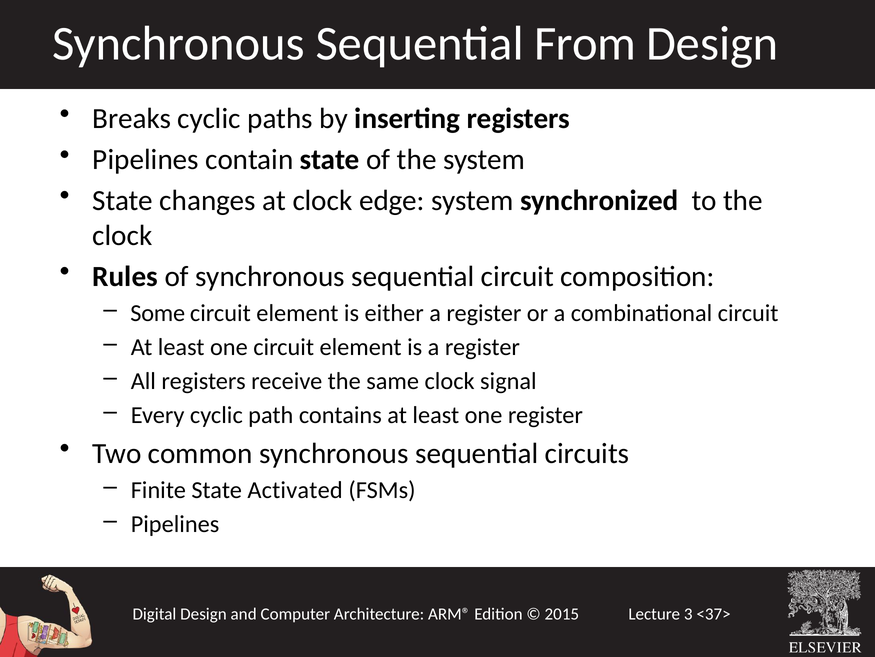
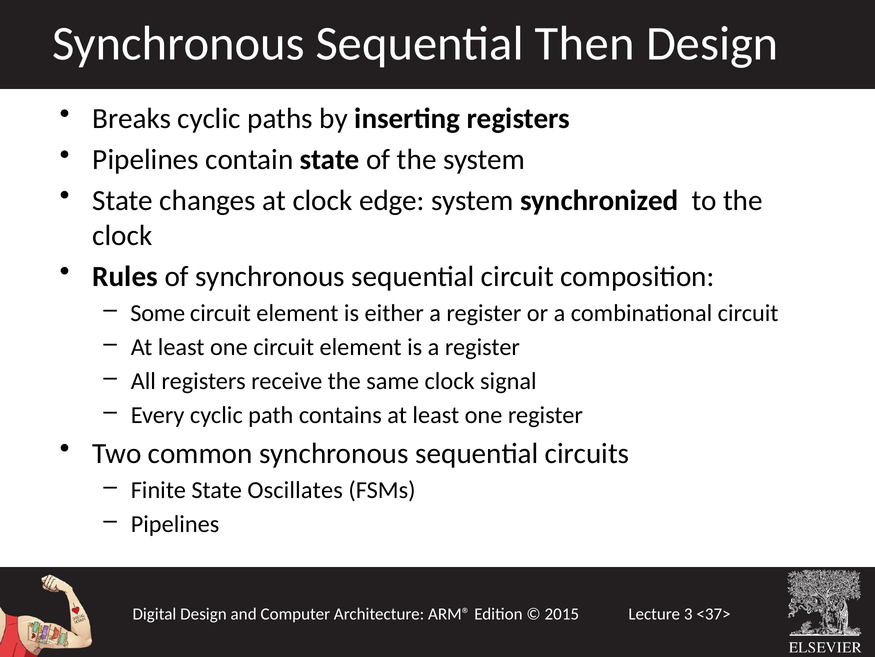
From: From -> Then (585, 43)
Activated: Activated -> Oscillates (295, 490)
